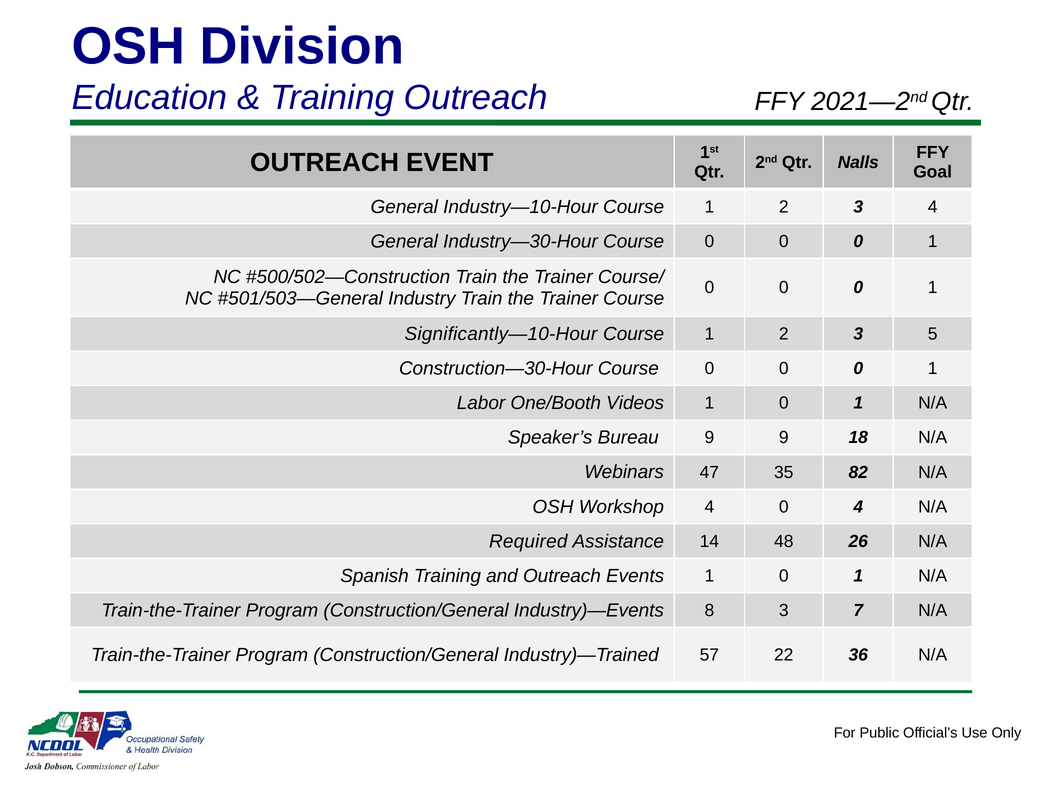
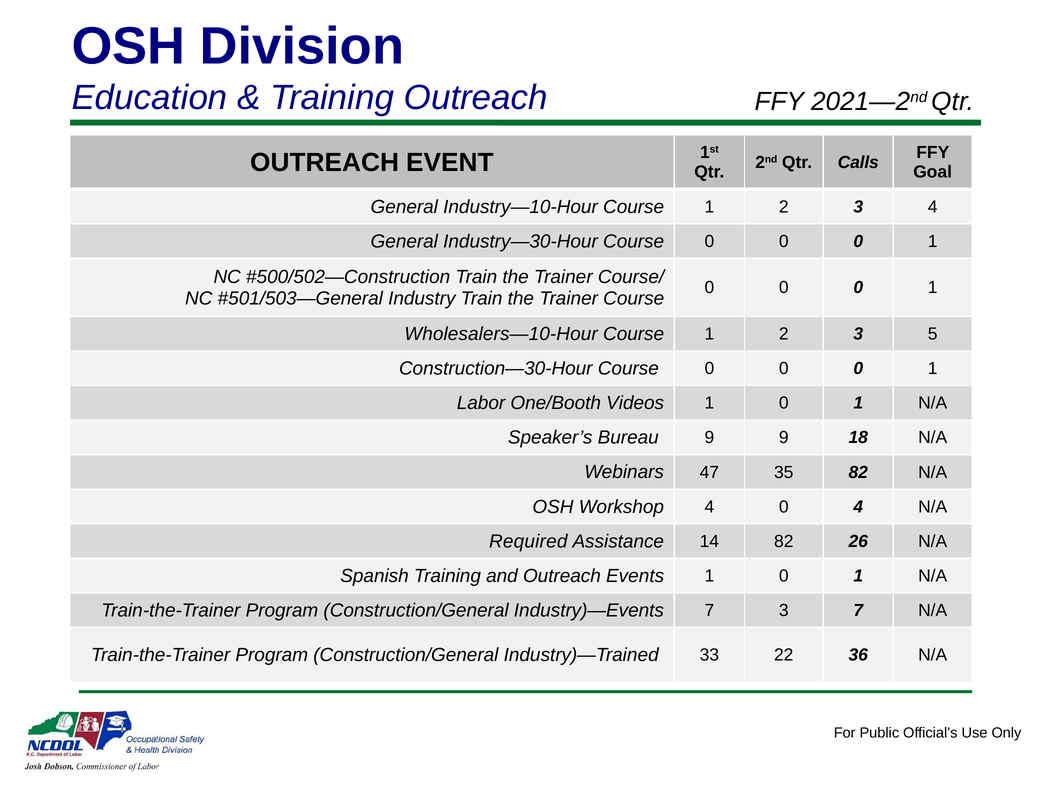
Nalls: Nalls -> Calls (858, 162)
Significantly—10-Hour: Significantly—10-Hour -> Wholesalers—10-Hour (501, 334)
14 48: 48 -> 82 (784, 541)
Industry)—Events 8: 8 -> 7 (709, 611)
57: 57 -> 33 (709, 655)
